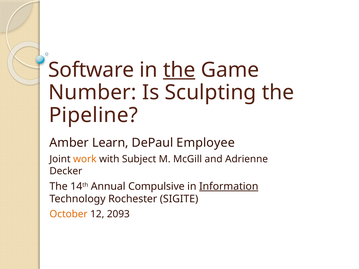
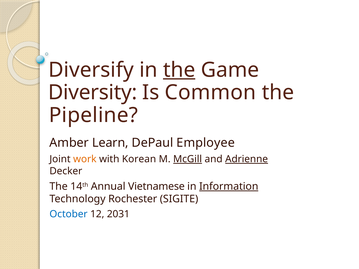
Software: Software -> Diversify (91, 70)
Number: Number -> Diversity (93, 93)
Sculpting: Sculpting -> Common (210, 93)
Subject: Subject -> Korean (139, 159)
McGill underline: none -> present (188, 159)
Adrienne underline: none -> present (247, 159)
Compulsive: Compulsive -> Vietnamese (156, 187)
October colour: orange -> blue (69, 214)
2093: 2093 -> 2031 (118, 214)
